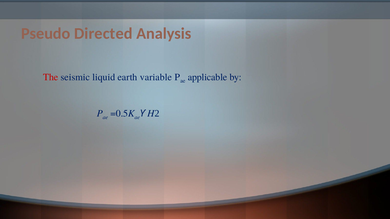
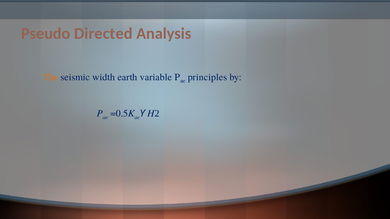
The colour: red -> orange (51, 77)
liquid: liquid -> width (104, 77)
applicable: applicable -> principles (207, 77)
